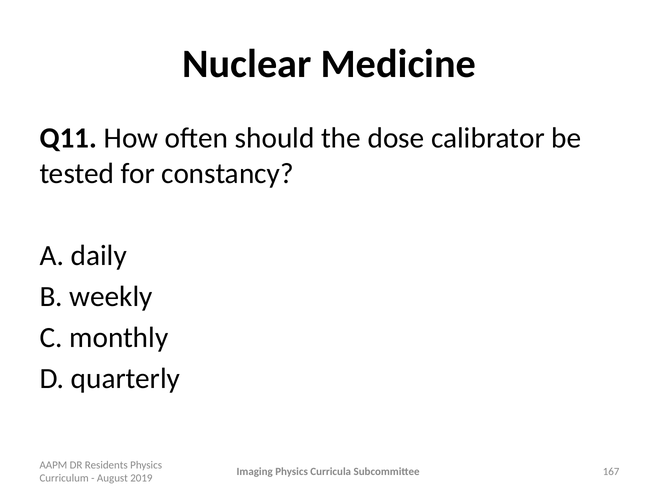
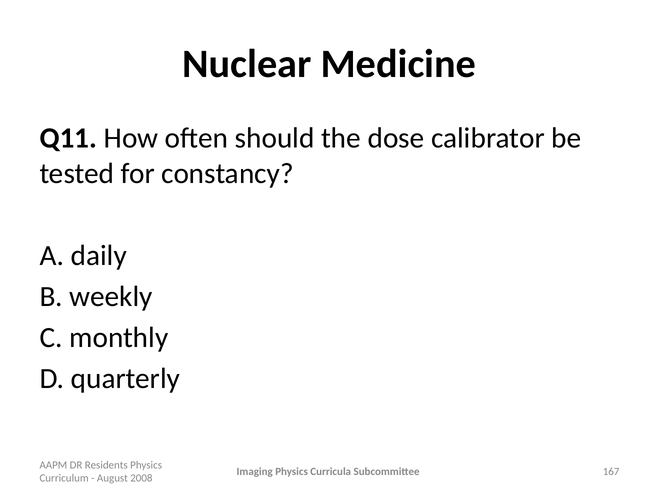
2019: 2019 -> 2008 (141, 479)
